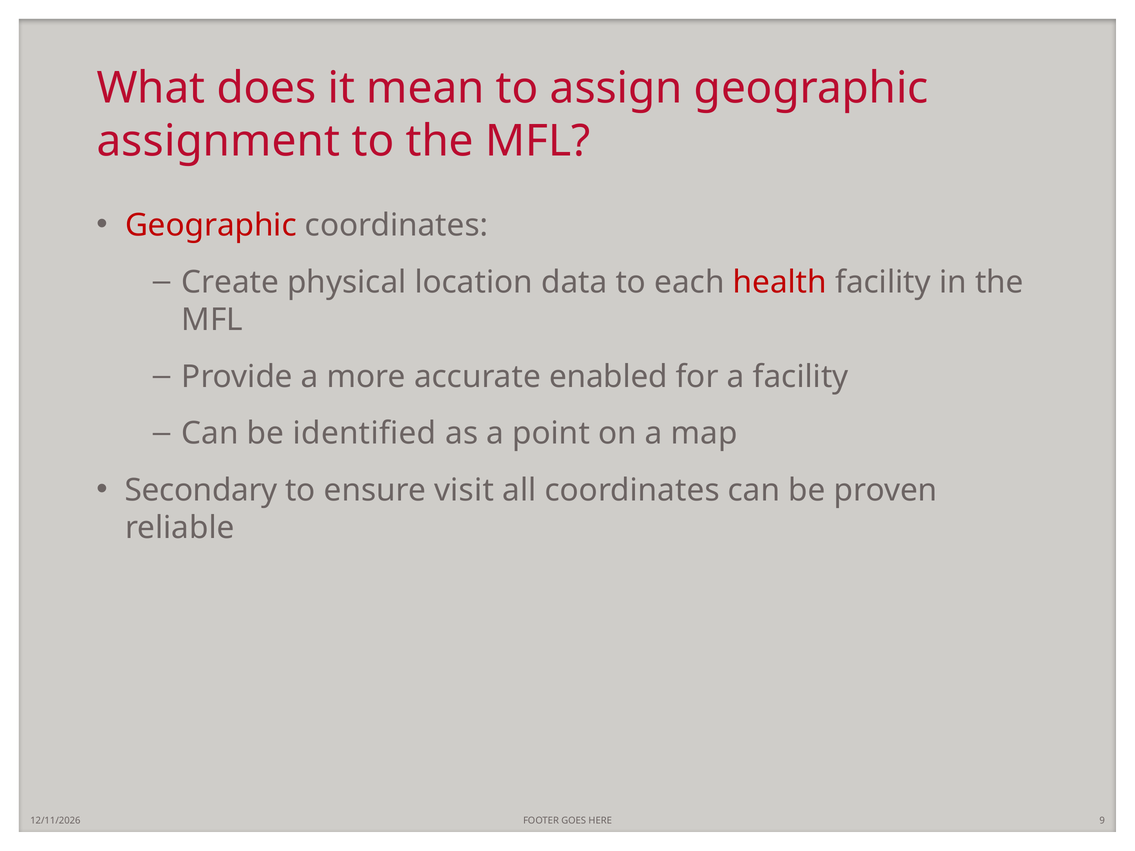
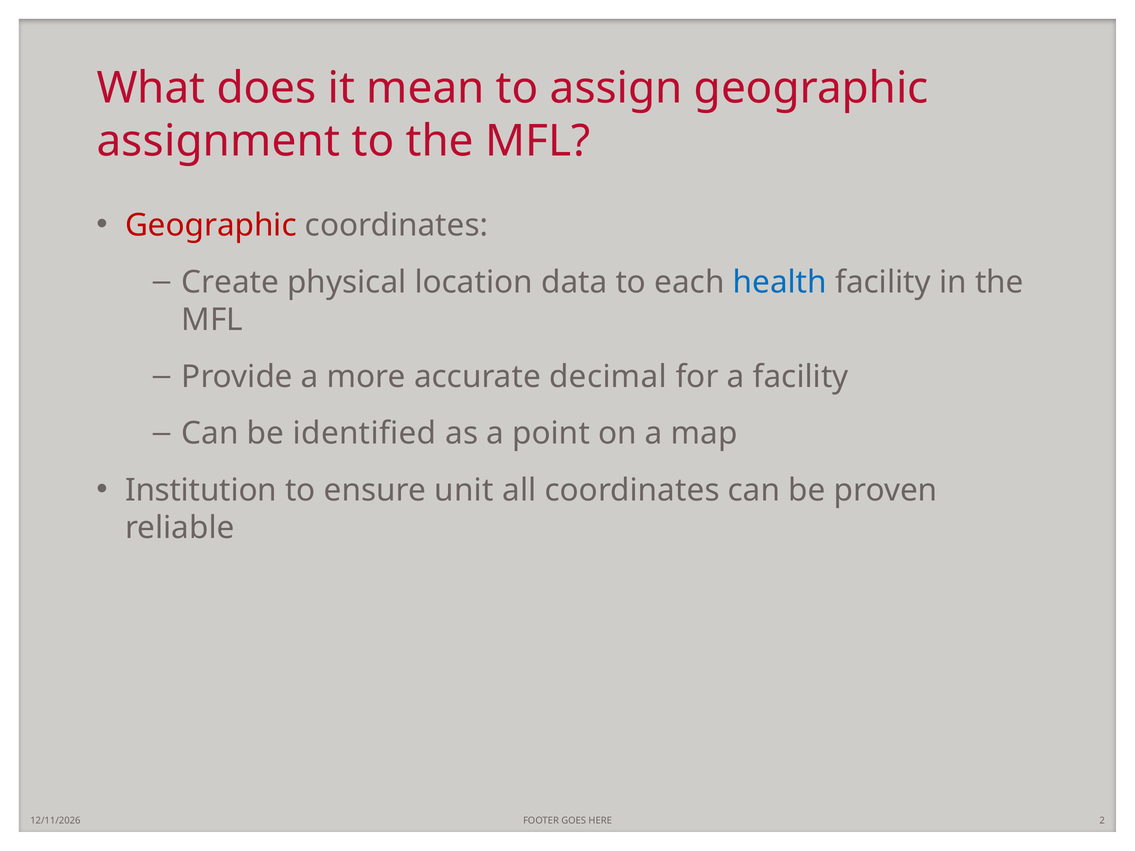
health colour: red -> blue (780, 282)
enabled: enabled -> decimal (608, 377)
Secondary: Secondary -> Institution (201, 490)
visit: visit -> unit (464, 490)
9: 9 -> 2 (1102, 821)
